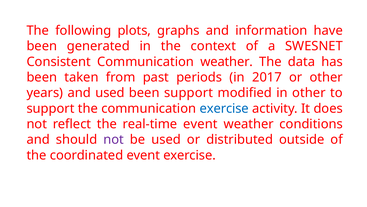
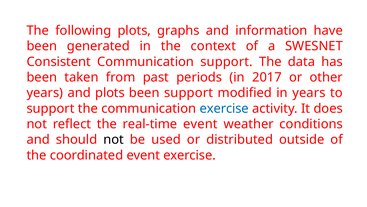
Communication weather: weather -> support (227, 62)
and used: used -> plots (110, 93)
in other: other -> years (309, 93)
not colour: purple -> black (114, 139)
